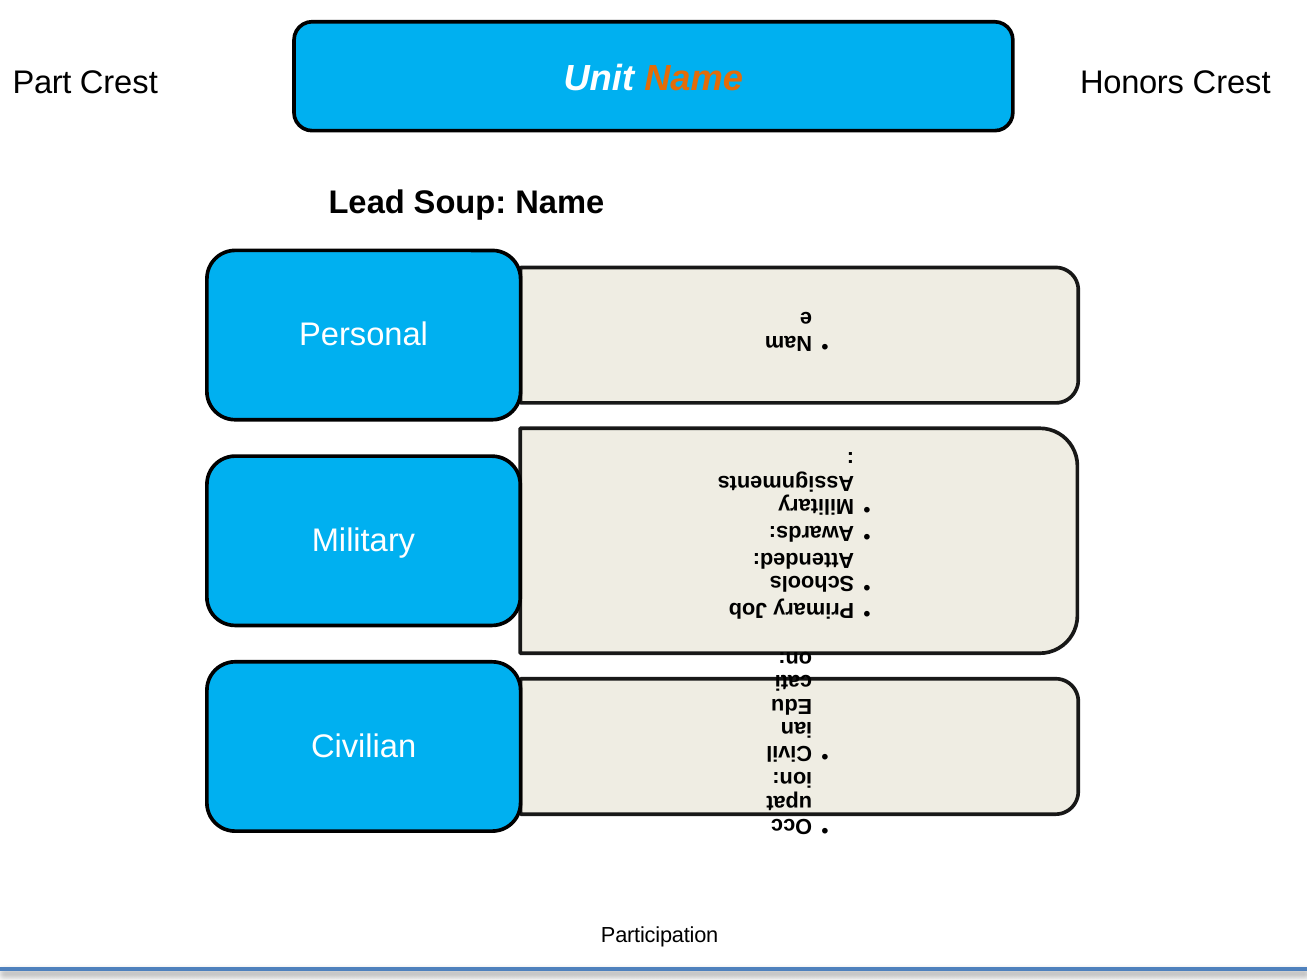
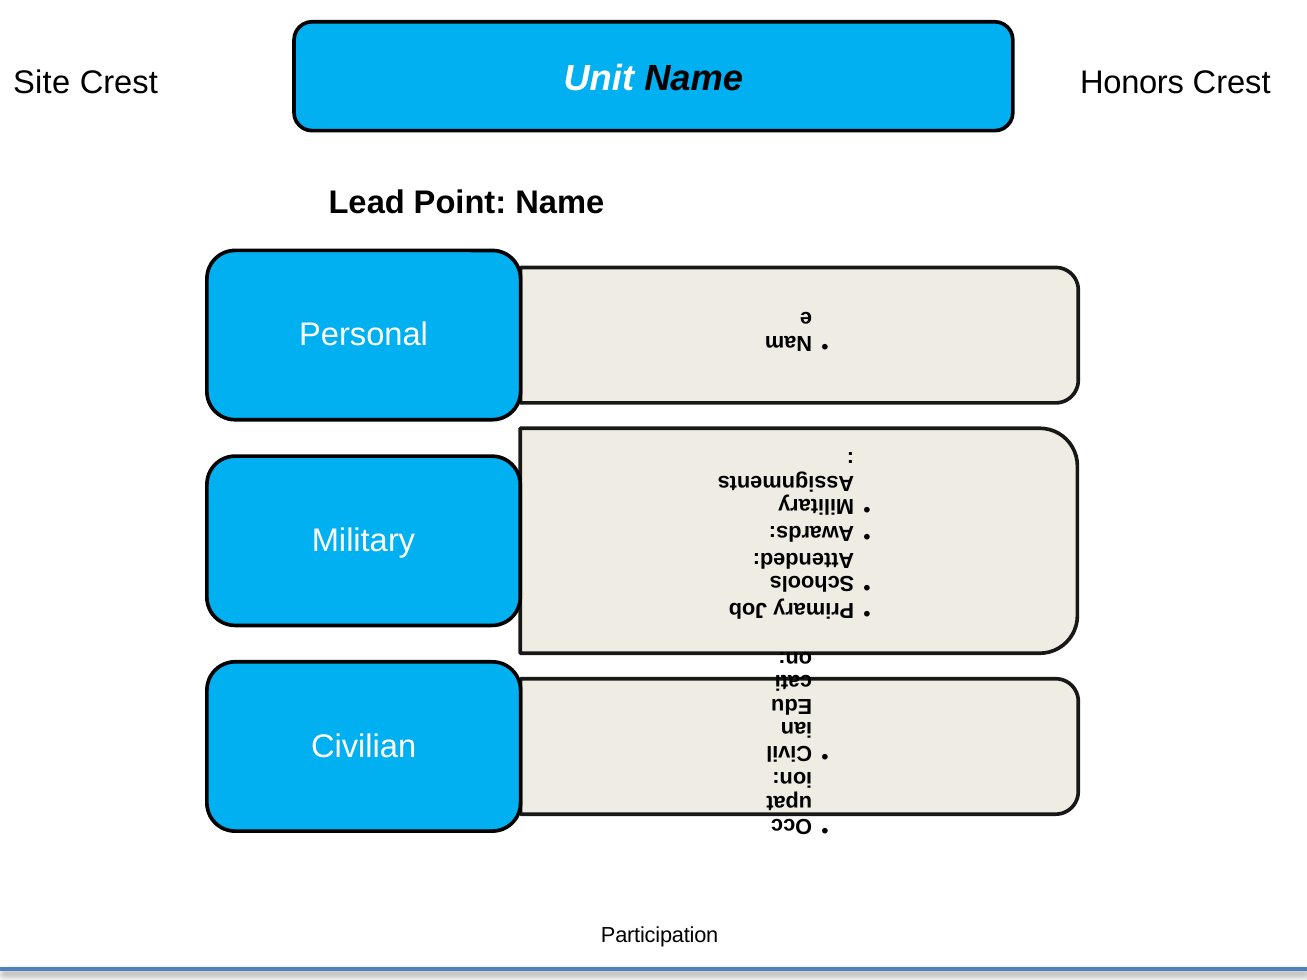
Name colour: orange -> black (694, 79)
Part: Part -> Site (42, 83)
Soup: Soup -> Point (460, 203)
